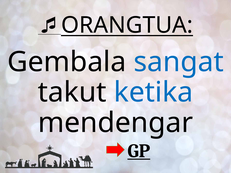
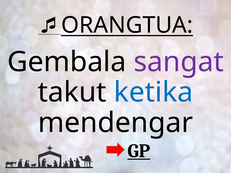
sangat colour: blue -> purple (179, 62)
